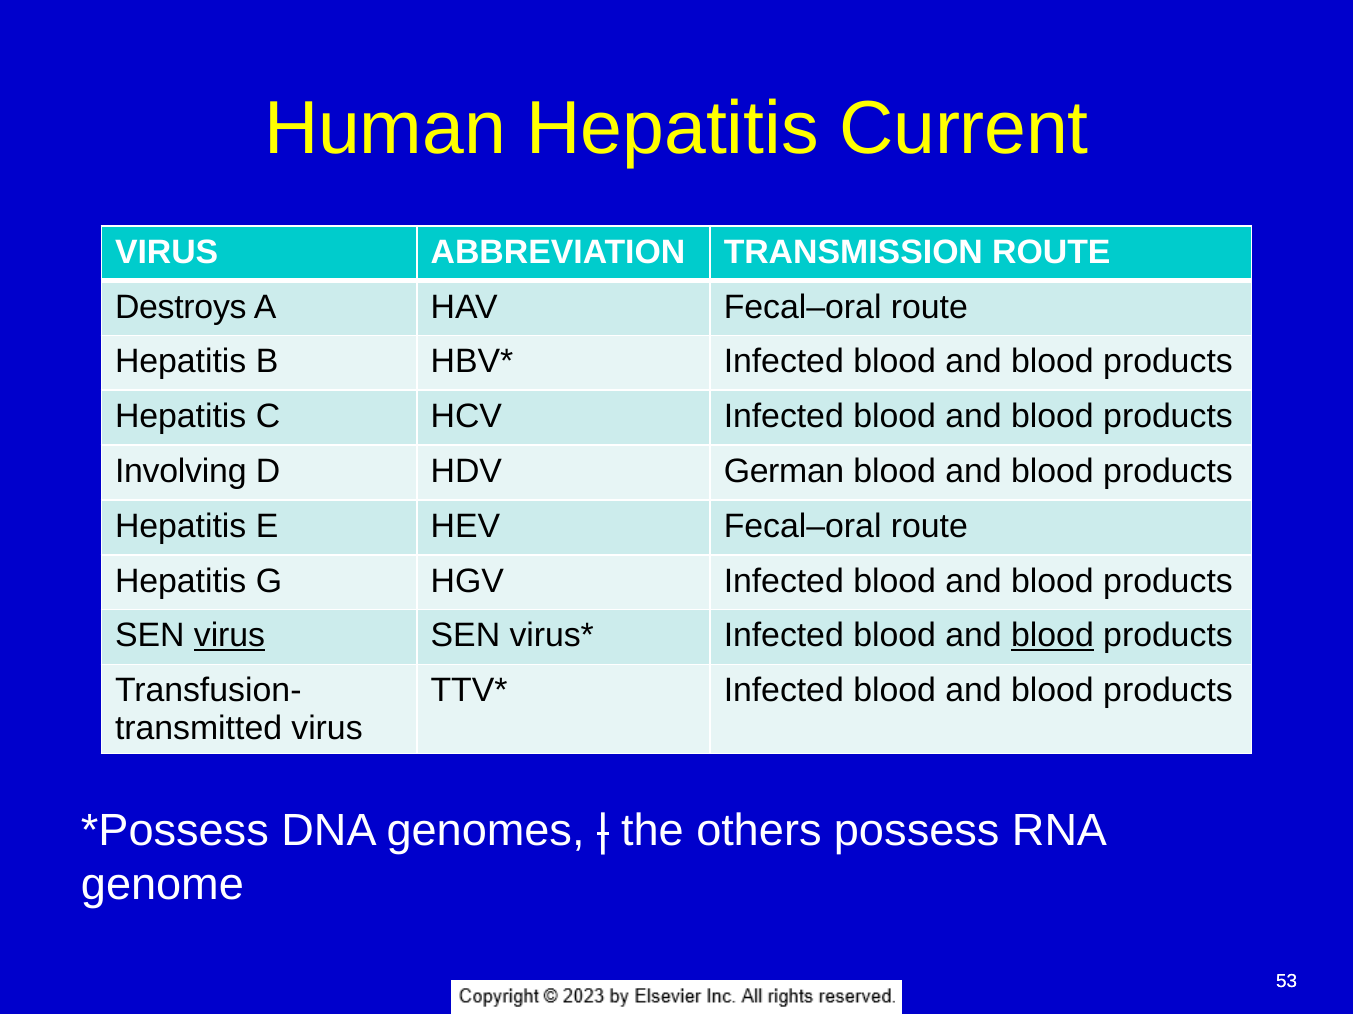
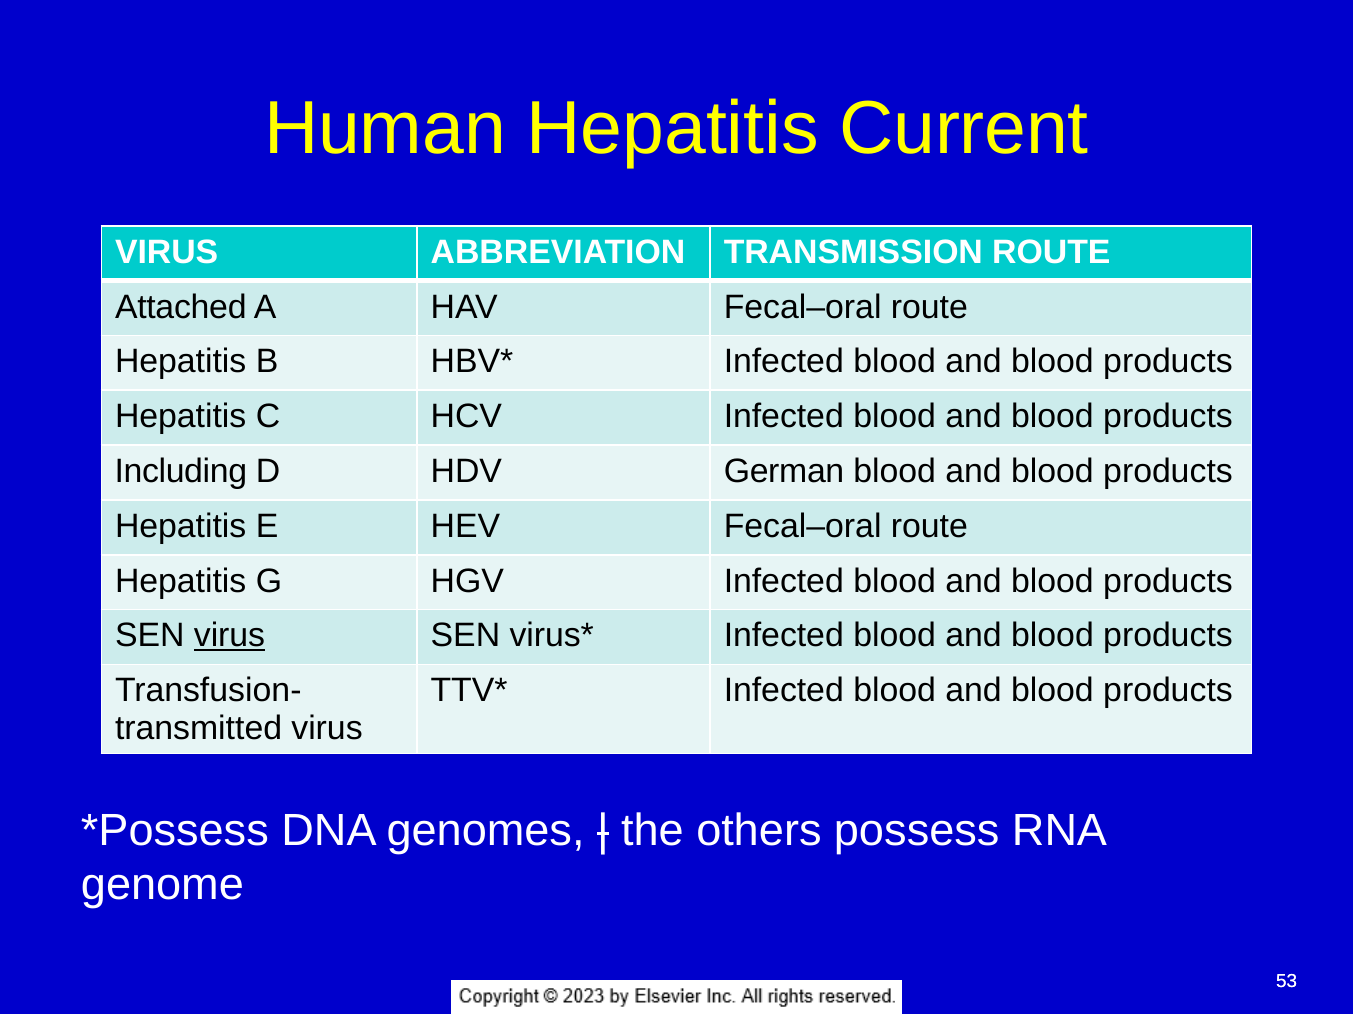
Destroys: Destroys -> Attached (181, 307)
Involving: Involving -> Including (181, 472)
blood underline: present -> none (1053, 636)
